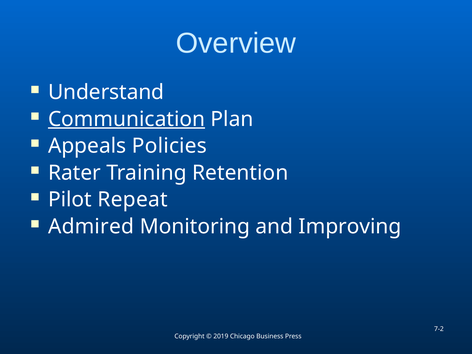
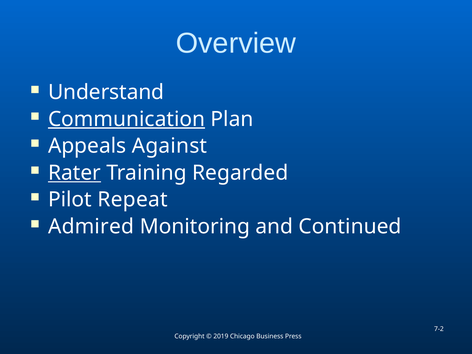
Policies: Policies -> Against (170, 146)
Rater underline: none -> present (74, 173)
Retention: Retention -> Regarded (240, 173)
Improving: Improving -> Continued (350, 227)
